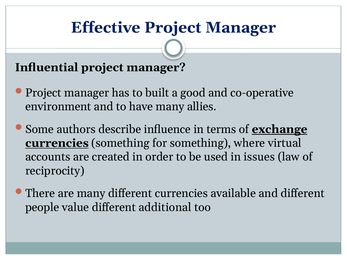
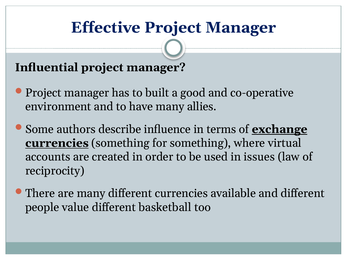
additional: additional -> basketball (165, 207)
